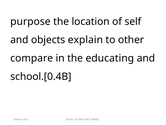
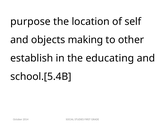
explain: explain -> making (85, 40)
compare: compare -> establish (32, 58)
school.[0.4B: school.[0.4B -> school.[5.4B (41, 76)
